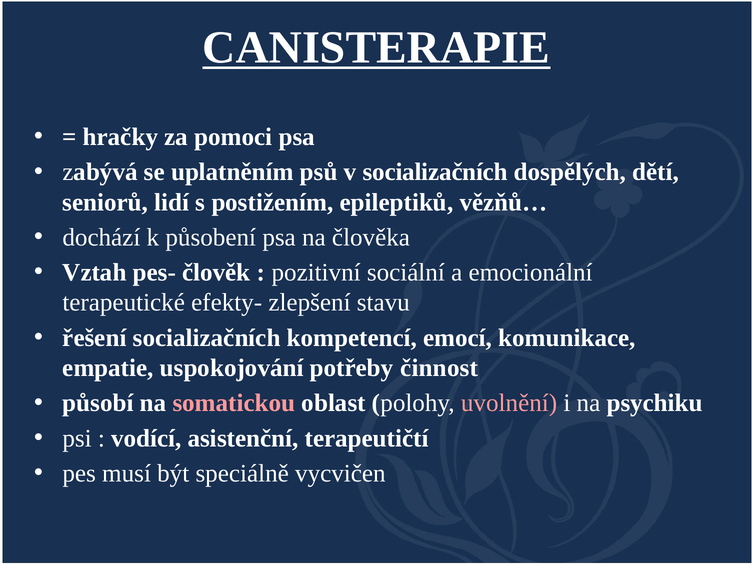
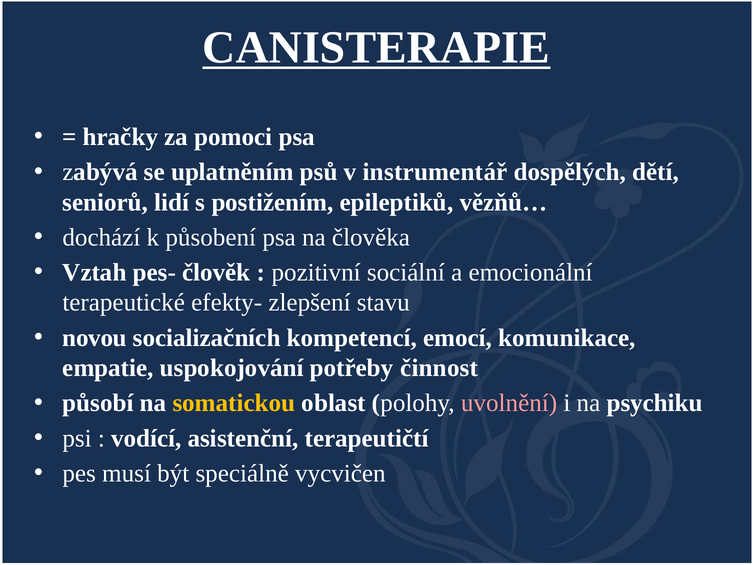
v socializačních: socializačních -> instrumentář (435, 172)
řešení: řešení -> novou (95, 338)
somatickou colour: pink -> yellow (234, 403)
